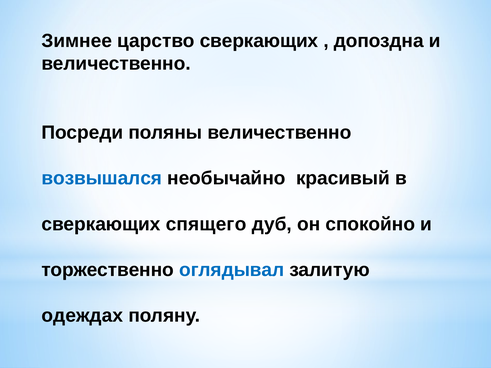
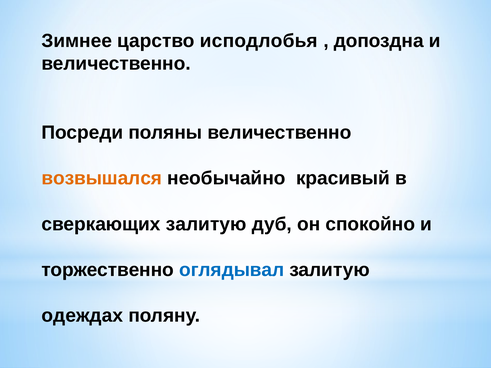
царство сверкающих: сверкающих -> исподлобья (259, 41)
возвышался colour: blue -> orange (102, 178)
сверкающих спящего: спящего -> залитую (206, 224)
